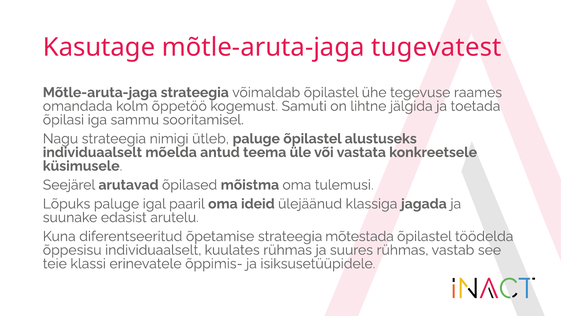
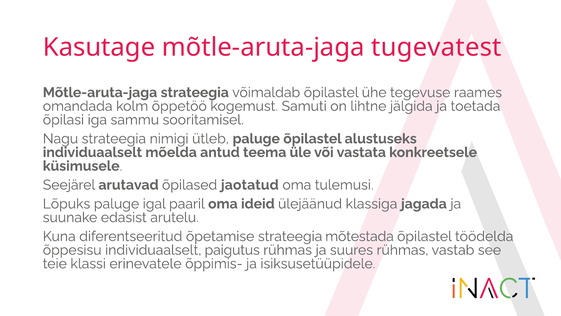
mõistma: mõistma -> jaotatud (250, 185)
kuulates: kuulates -> paigutus (232, 250)
